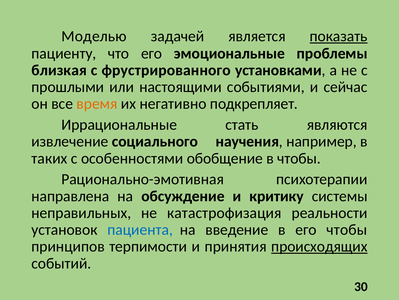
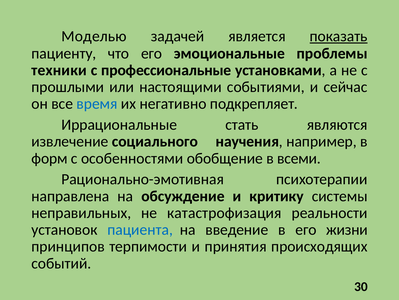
близкая: близкая -> техники (59, 70)
фрустрированного: фрустрированного -> профессиональные (166, 70)
время colour: orange -> blue (97, 104)
таких: таких -> форм (50, 158)
в чтобы: чтобы -> всеми (299, 158)
его чтобы: чтобы -> жизни (347, 229)
происходящих underline: present -> none (319, 246)
